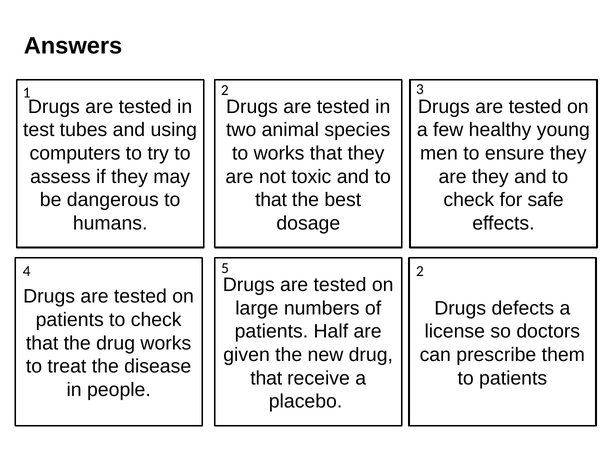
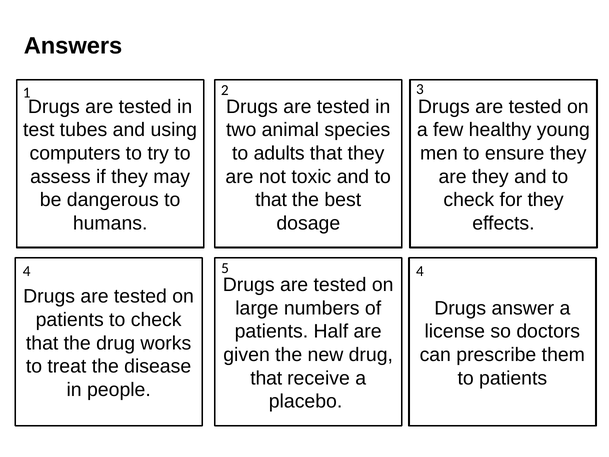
to works: works -> adults (279, 153)
for safe: safe -> they (546, 200)
5 2: 2 -> 4 (420, 271)
defects: defects -> answer (523, 308)
